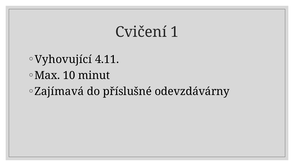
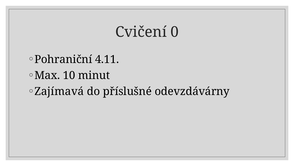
1: 1 -> 0 (175, 32)
Vyhovující: Vyhovující -> Pohraniční (63, 59)
